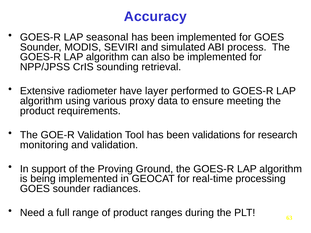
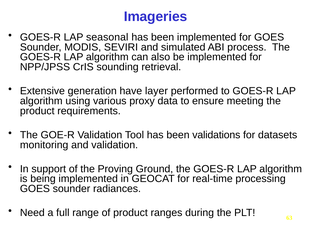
Accuracy: Accuracy -> Imageries (156, 17)
radiometer: radiometer -> generation (92, 91)
research: research -> datasets (278, 135)
